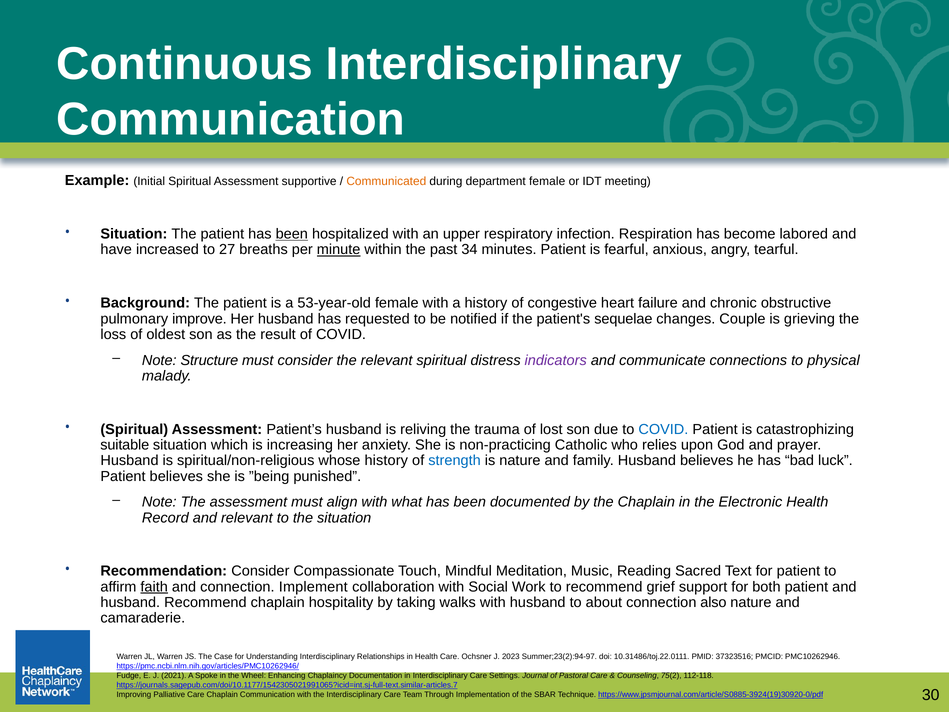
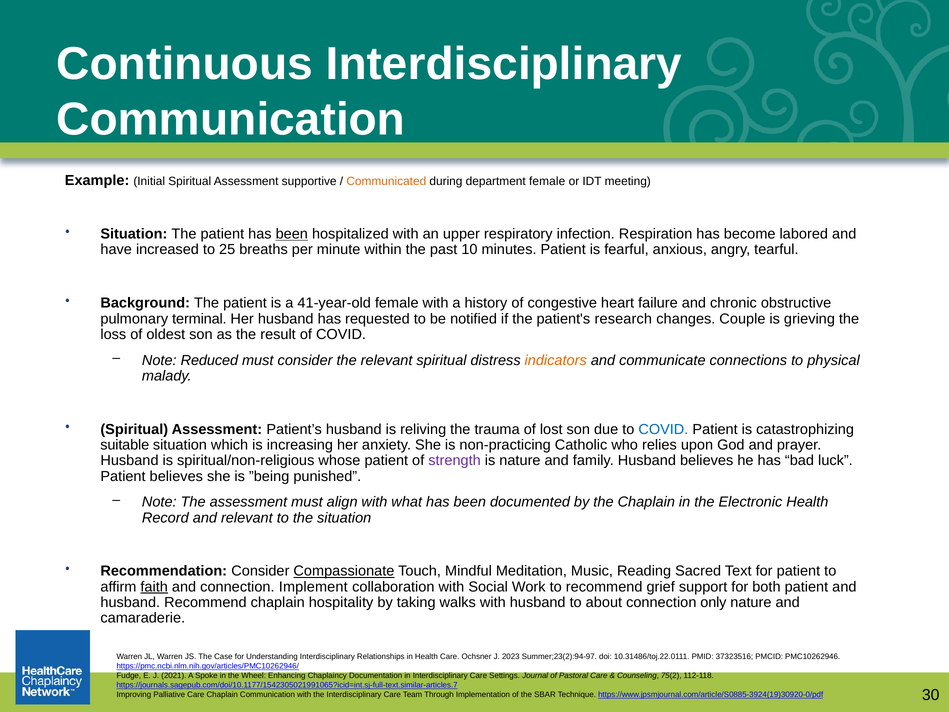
27: 27 -> 25 (227, 250)
minute underline: present -> none (339, 250)
34: 34 -> 10 (469, 250)
53-year-old: 53-year-old -> 41-year-old (334, 303)
improve: improve -> terminal (199, 319)
sequelae: sequelae -> research (623, 319)
Structure: Structure -> Reduced (209, 360)
indicators colour: purple -> orange (556, 360)
whose history: history -> patient (386, 460)
strength colour: blue -> purple (455, 460)
Compassionate underline: none -> present (344, 571)
also: also -> only (713, 602)
